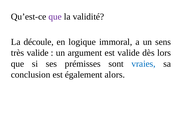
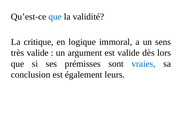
que colour: purple -> blue (55, 17)
découle: découle -> critique (39, 42)
alors: alors -> leurs (115, 75)
